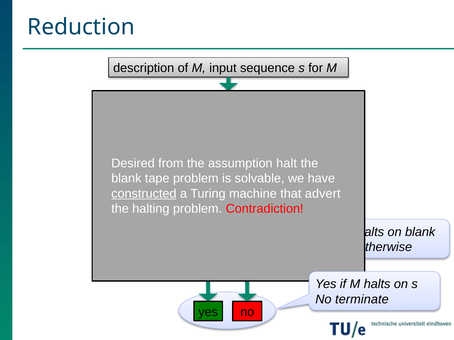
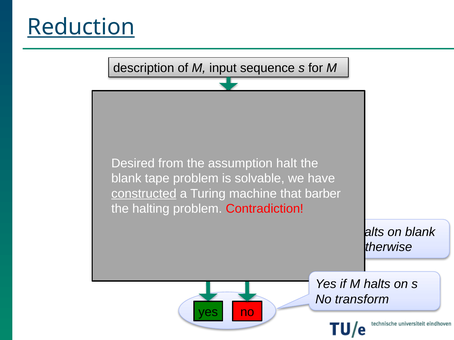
Reduction underline: none -> present (81, 27)
advert: advert -> barber (323, 194)
No terminate: terminate -> transform (362, 300)
